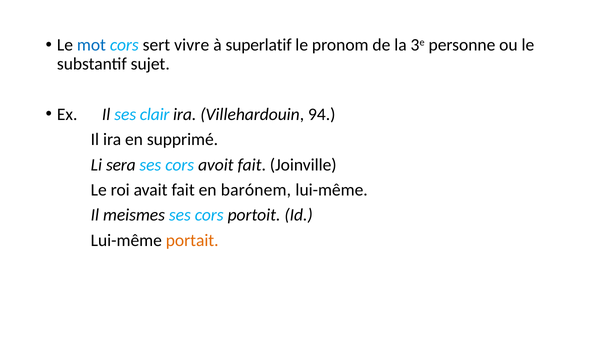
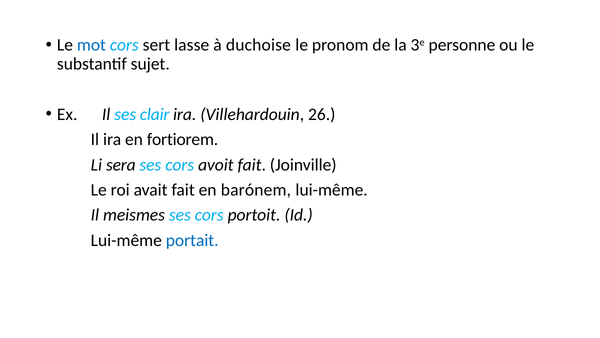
vivre: vivre -> lasse (192, 45)
superlatif: superlatif -> duchoise (258, 45)
94: 94 -> 26 (322, 114)
supprimé: supprimé -> fortiorem (183, 139)
portait colour: orange -> blue (192, 240)
